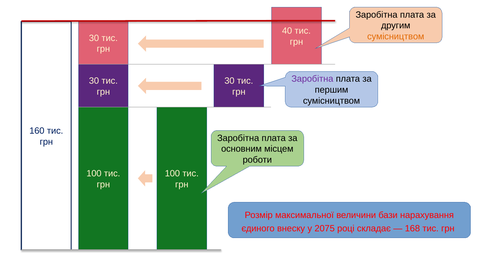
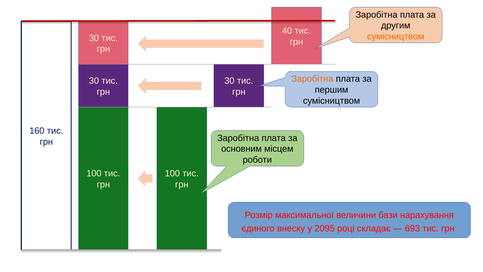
Заробітна colour: purple -> orange (312, 79)
2075: 2075 -> 2095 (325, 228)
168: 168 -> 693 (412, 228)
